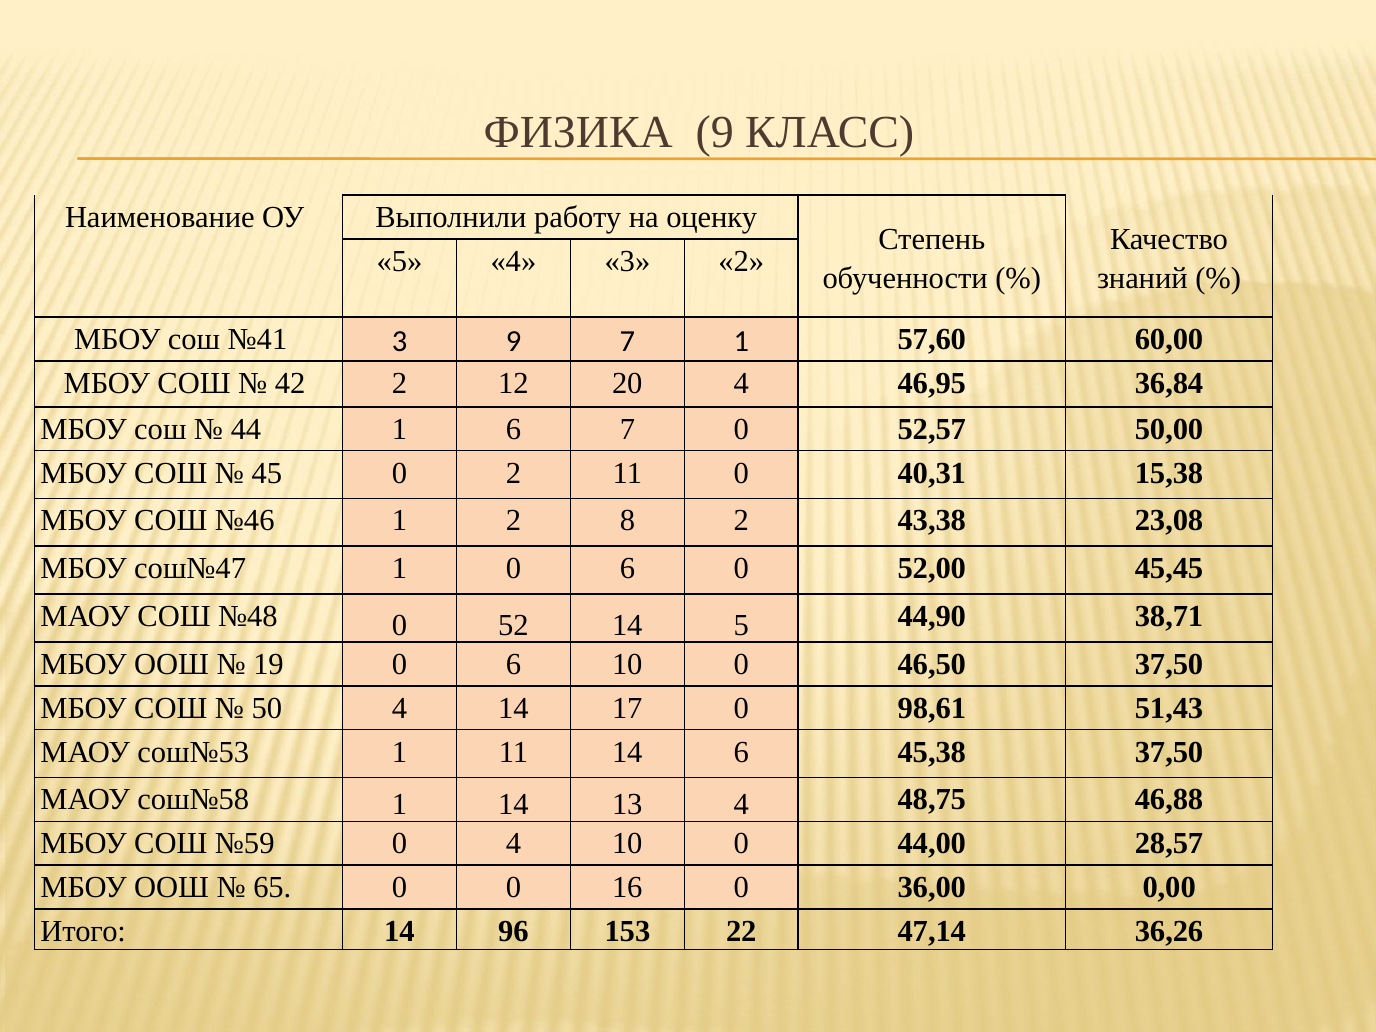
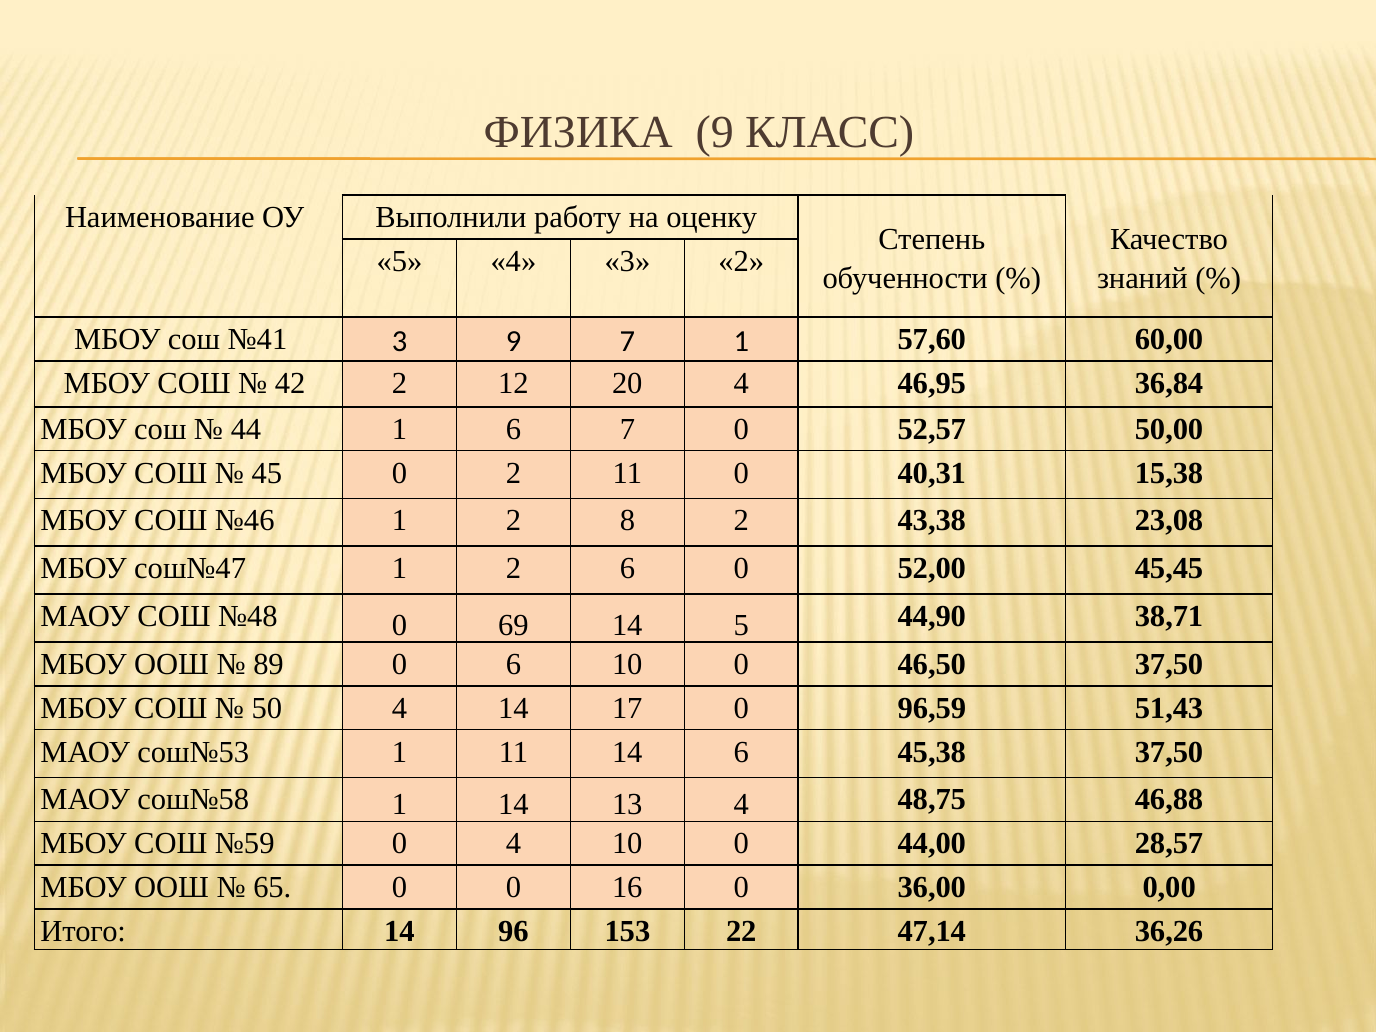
сош№47 1 0: 0 -> 2 (514, 569)
52: 52 -> 69 (513, 625)
19: 19 -> 89 (269, 664)
98,61: 98,61 -> 96,59 (932, 708)
